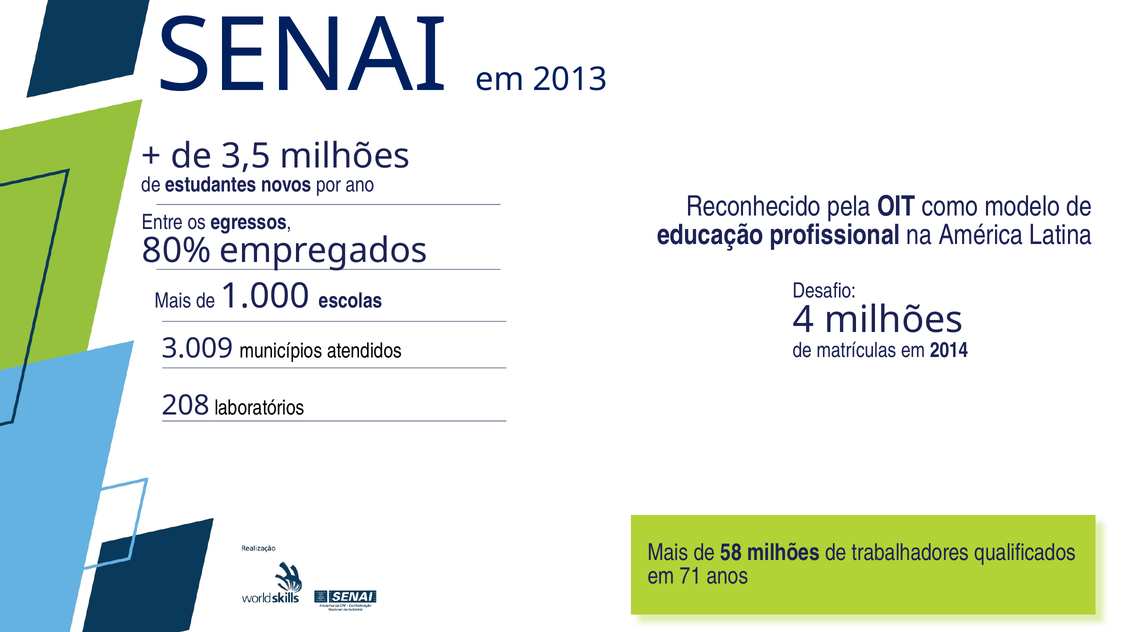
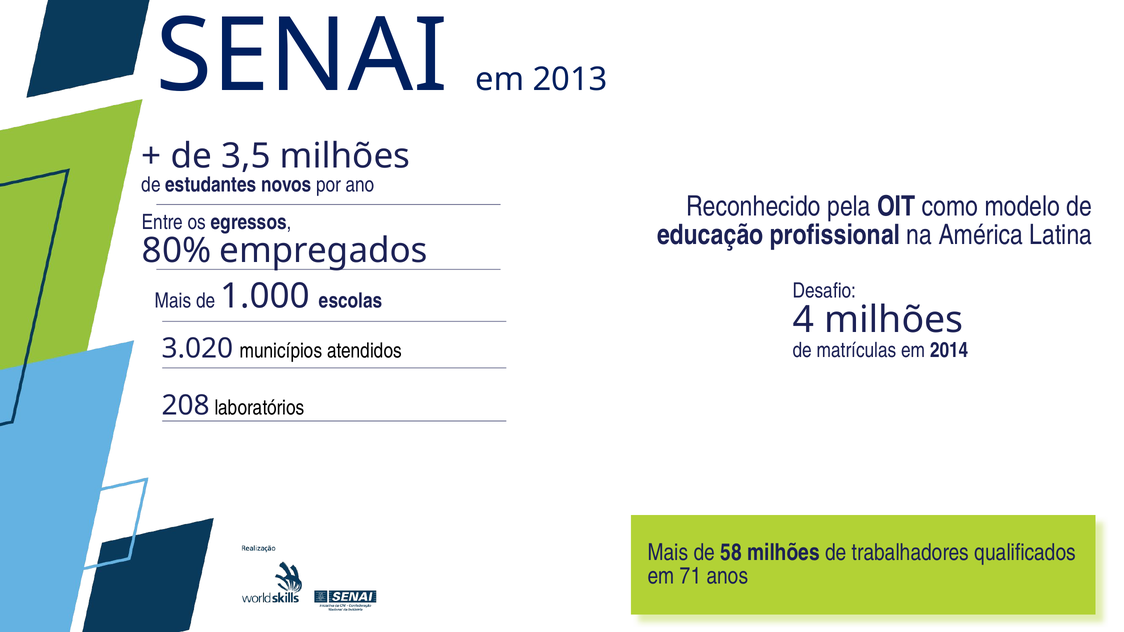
3.009: 3.009 -> 3.020 (198, 348)
